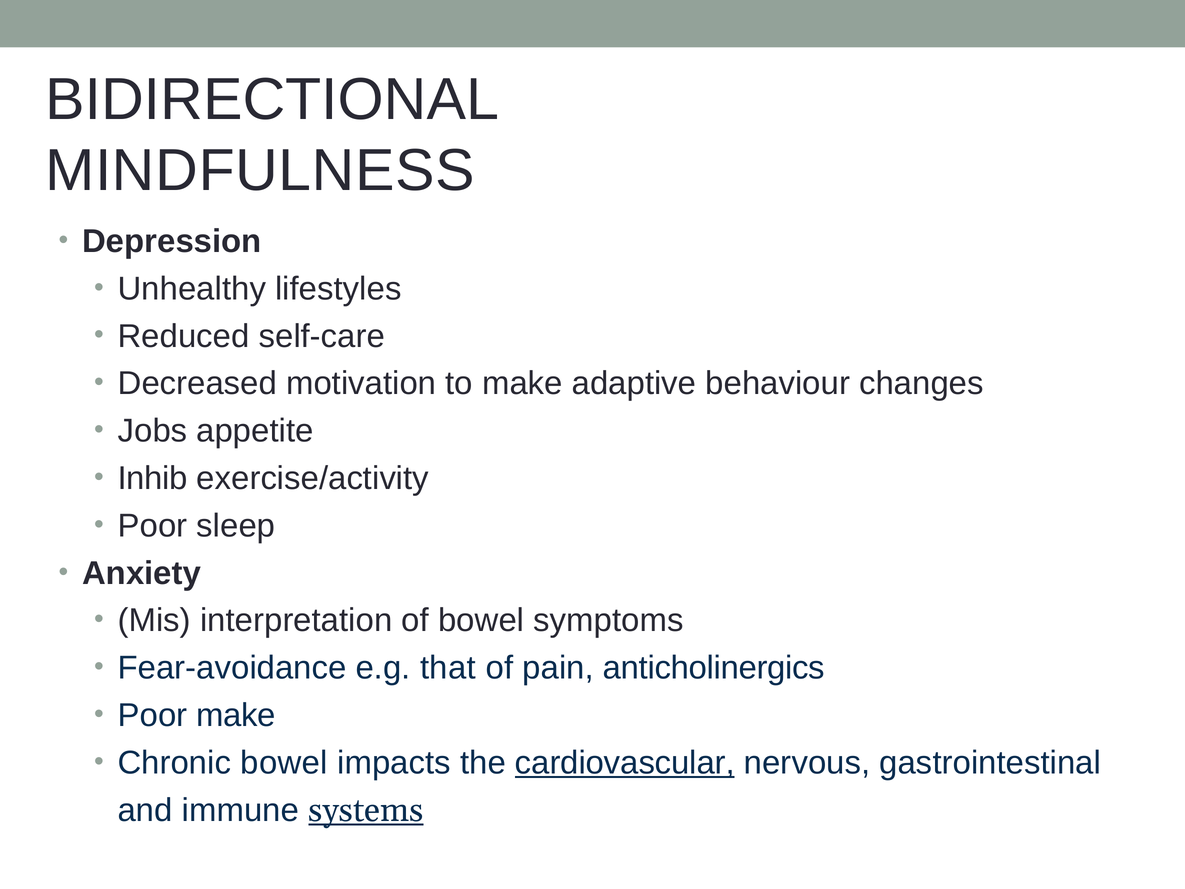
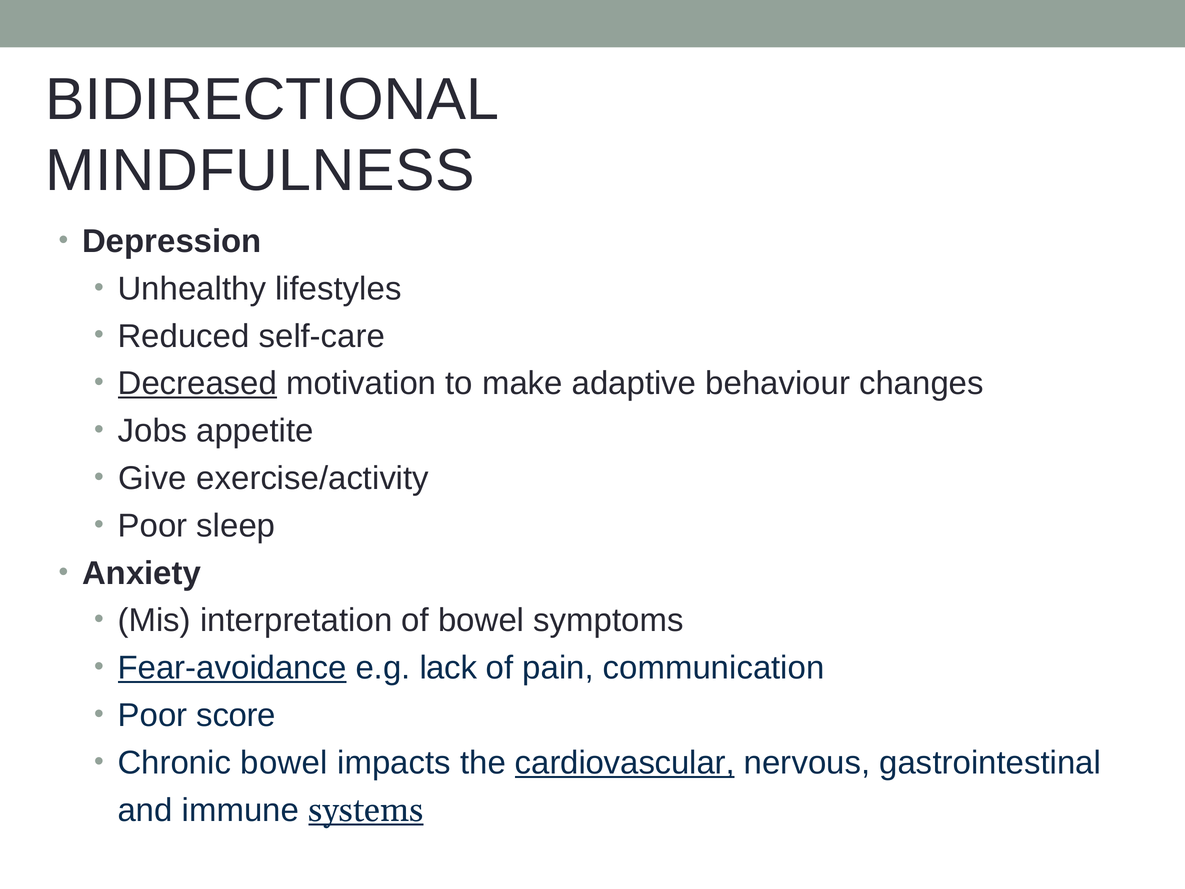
Decreased underline: none -> present (197, 383)
Inhib: Inhib -> Give (152, 478)
Fear-avoidance underline: none -> present (232, 668)
that: that -> lack (448, 668)
anticholinergics: anticholinergics -> communication (714, 668)
Poor make: make -> score (236, 715)
